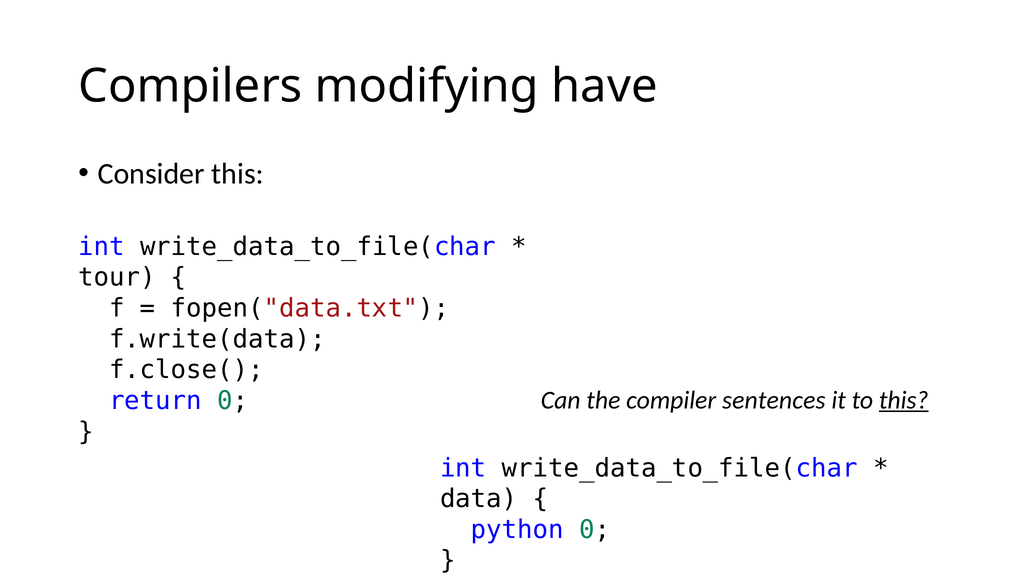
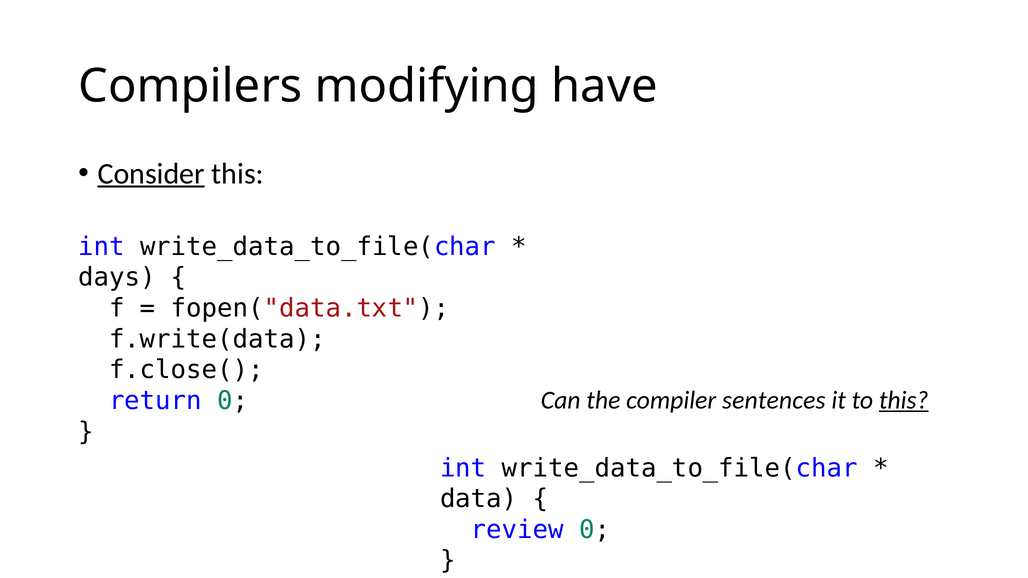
Consider underline: none -> present (151, 174)
tour: tour -> days (117, 278)
python: python -> review (517, 530)
